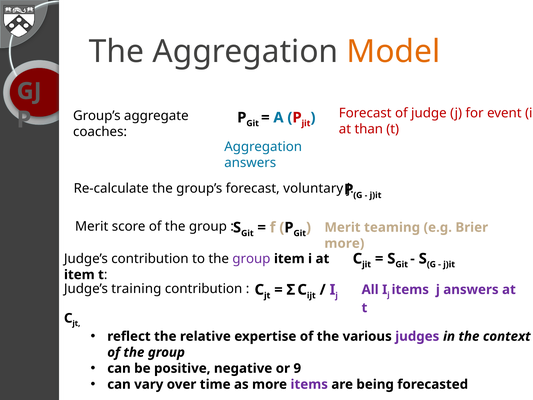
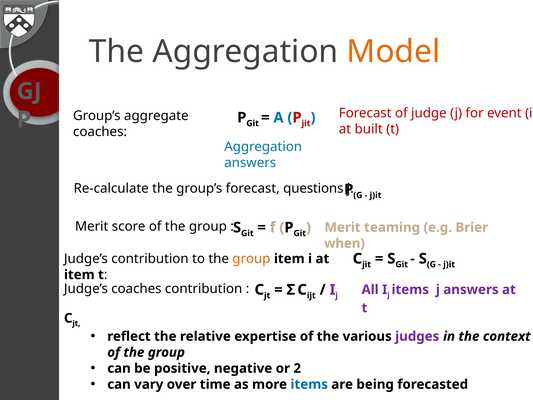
than: than -> built (369, 129)
voluntary: voluntary -> questions (313, 188)
more: more -> when (344, 243)
group colour: purple -> orange (251, 259)
Judge’s training: training -> coaches (136, 289)
9: 9 -> 2 (297, 368)
items colour: purple -> blue (309, 384)
